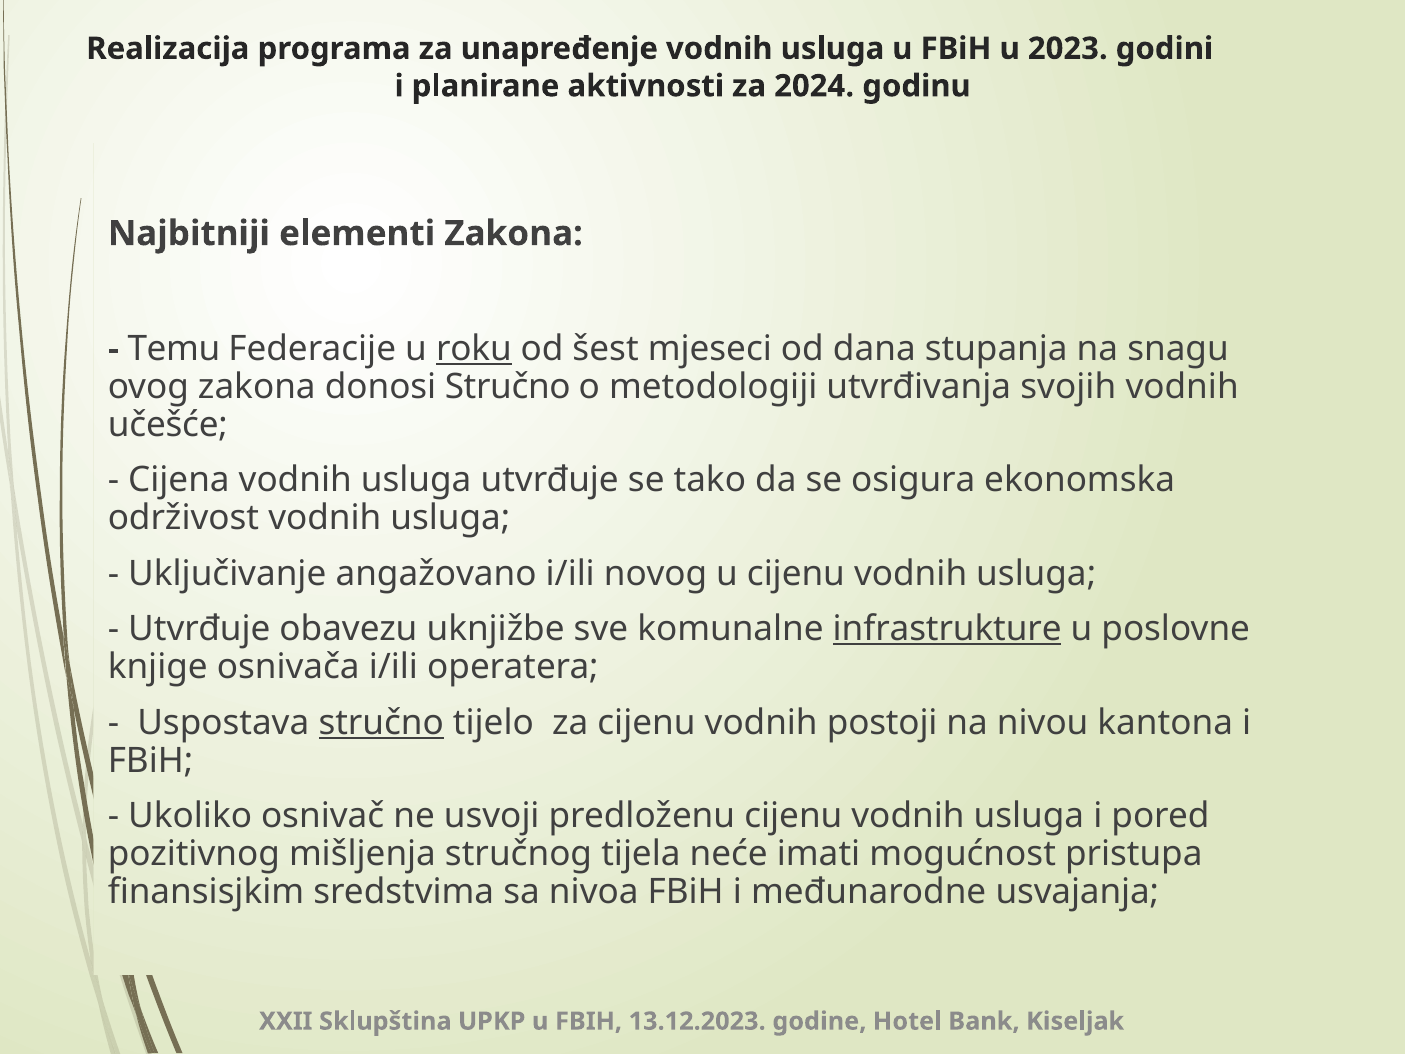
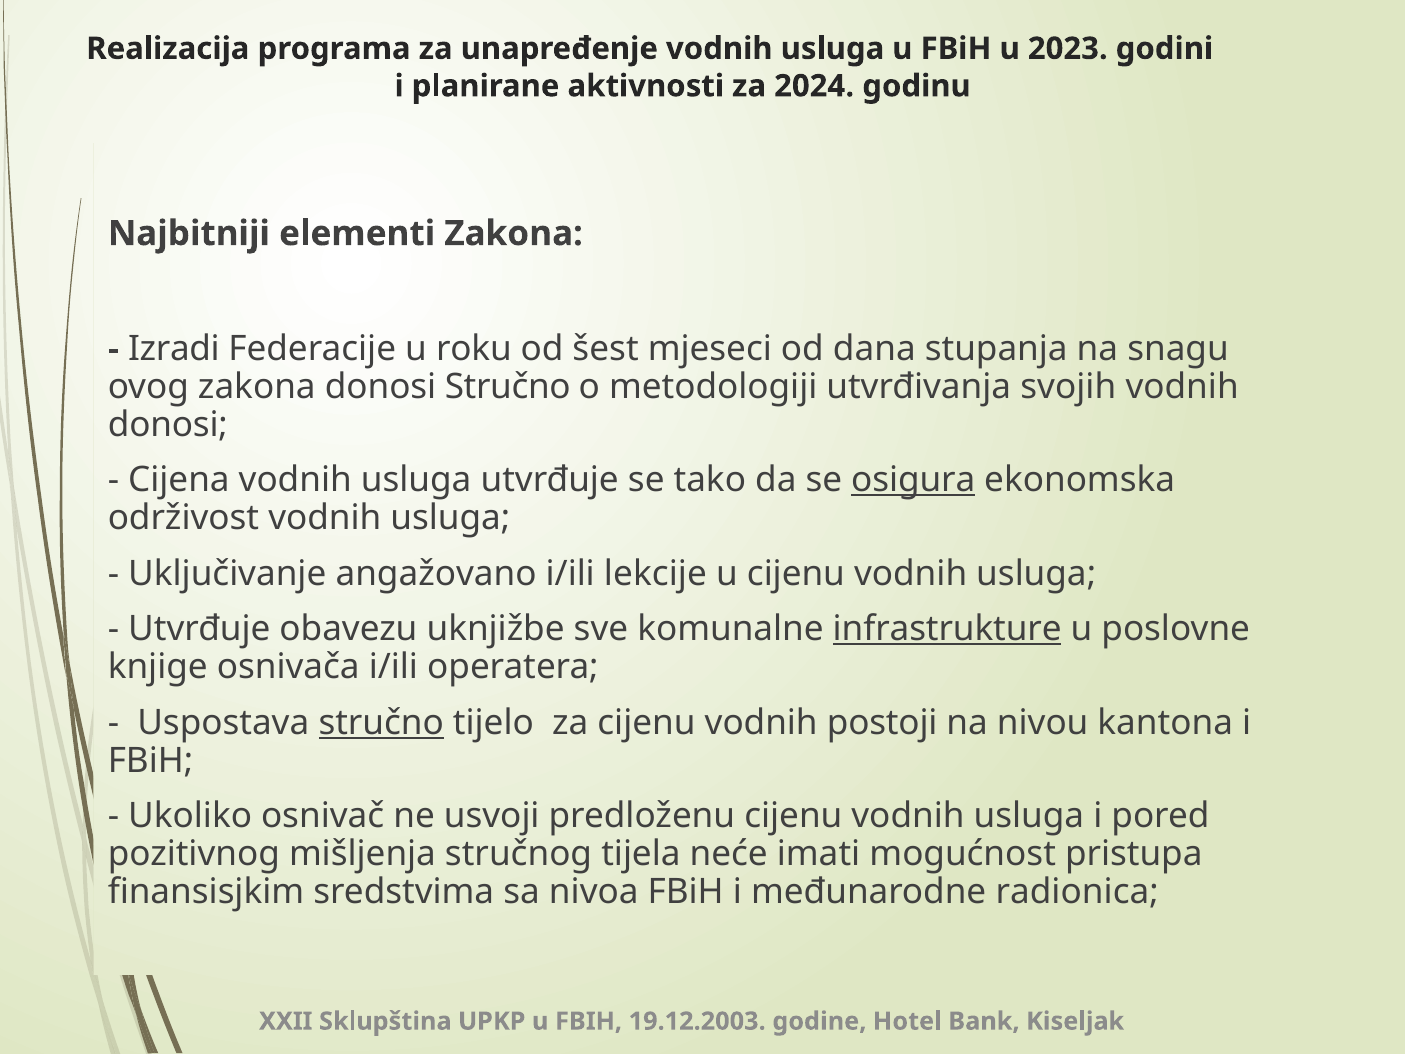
Temu: Temu -> Izradi (174, 349)
roku underline: present -> none (474, 349)
učešće: učešće -> donosi (168, 425)
osigura underline: none -> present (913, 480)
novog: novog -> lekcije (655, 573)
usvajanja: usvajanja -> radionica (1077, 892)
13.12.2023: 13.12.2023 -> 19.12.2003 (697, 1021)
